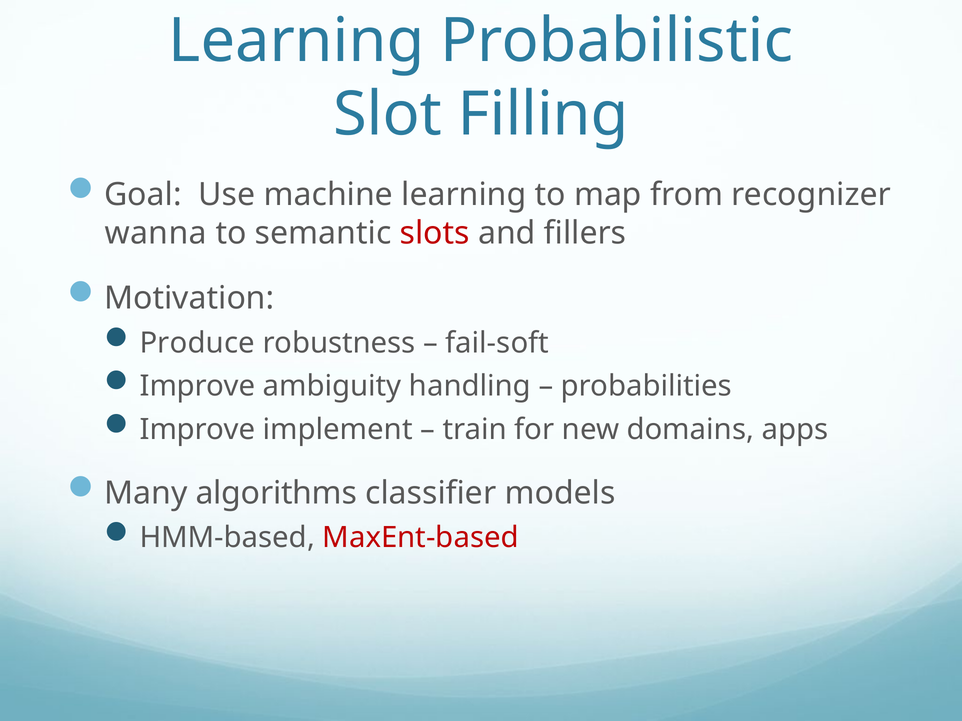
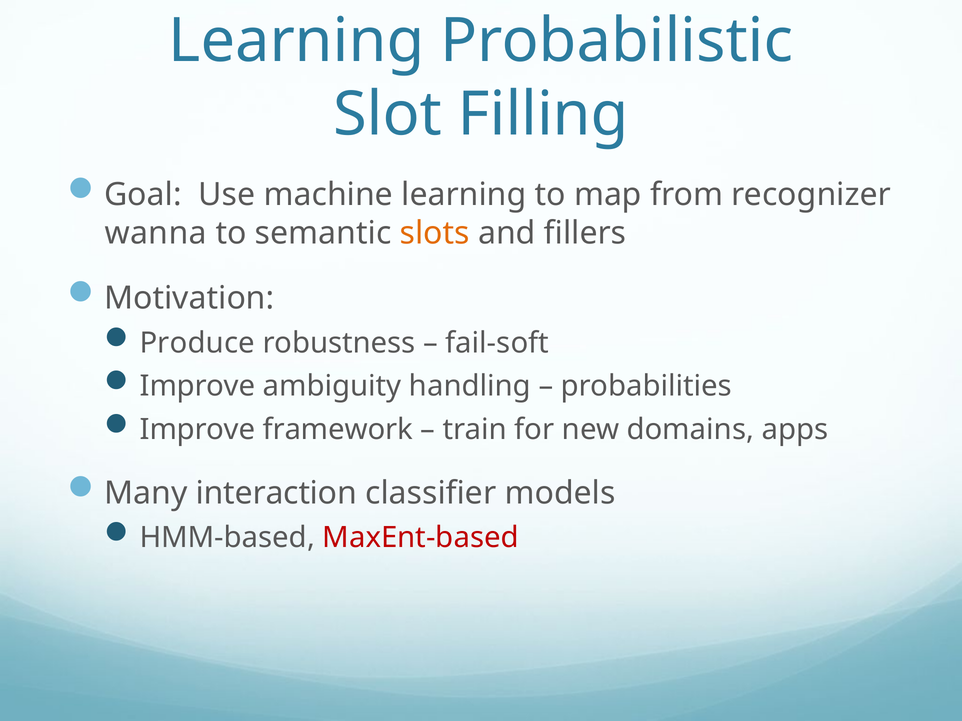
slots colour: red -> orange (435, 233)
implement: implement -> framework (338, 430)
algorithms: algorithms -> interaction (276, 493)
